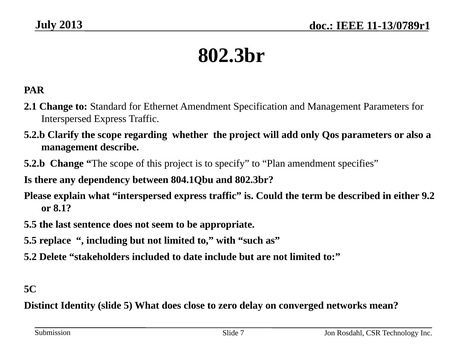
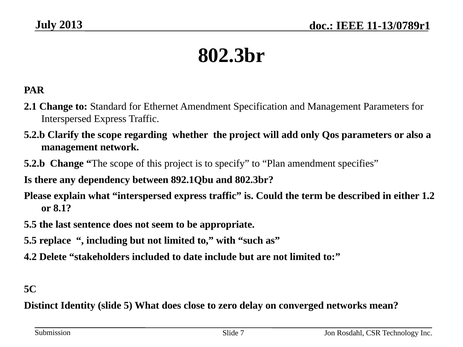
describe: describe -> network (120, 147)
804.1Qbu: 804.1Qbu -> 892.1Qbu (192, 180)
9.2: 9.2 -> 1.2 (428, 196)
5.2: 5.2 -> 4.2 (30, 257)
